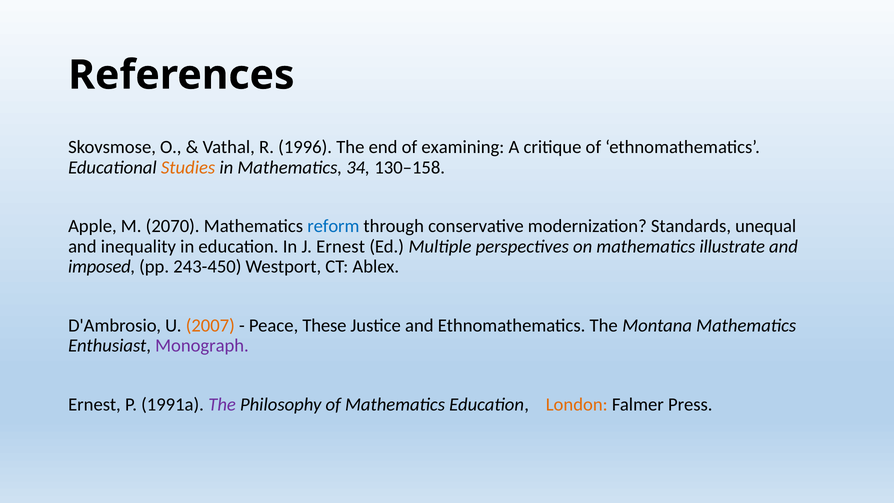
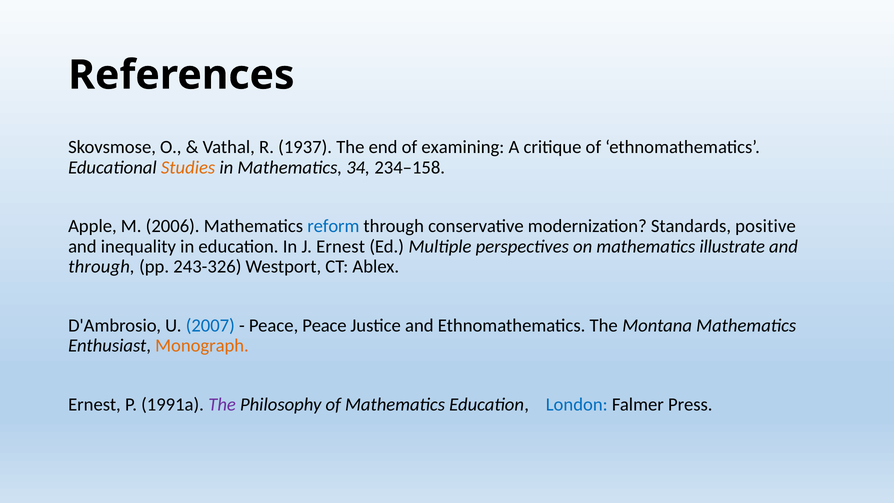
1996: 1996 -> 1937 (305, 147)
130–158: 130–158 -> 234–158 (410, 167)
2070: 2070 -> 2006 (173, 226)
unequal: unequal -> positive (766, 226)
imposed: imposed -> through (101, 267)
243-450: 243-450 -> 243-326 (207, 267)
2007 colour: orange -> blue (210, 325)
Peace These: These -> Peace (324, 325)
Monograph colour: purple -> orange (202, 346)
London colour: orange -> blue (577, 405)
